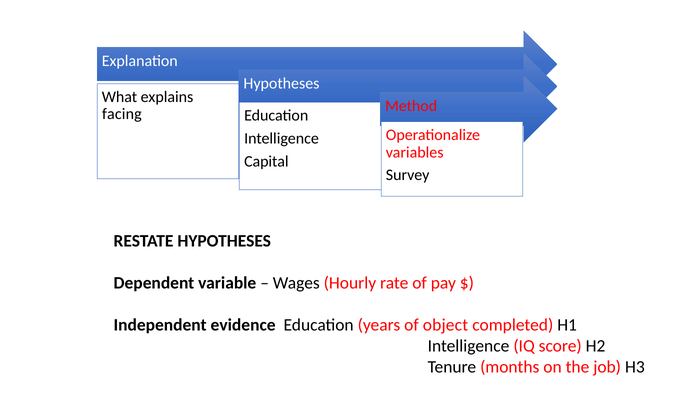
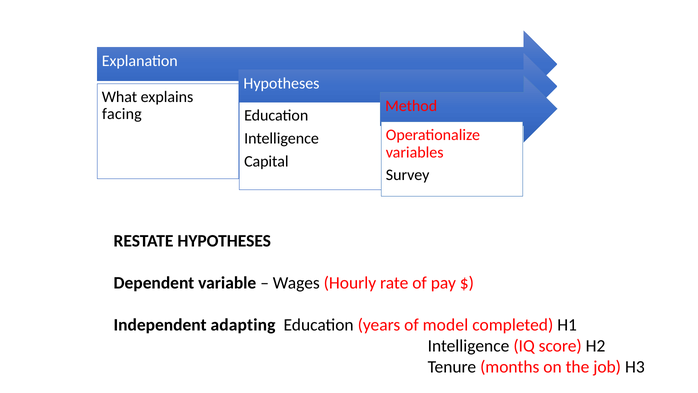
evidence: evidence -> adapting (243, 325)
object: object -> model (445, 325)
